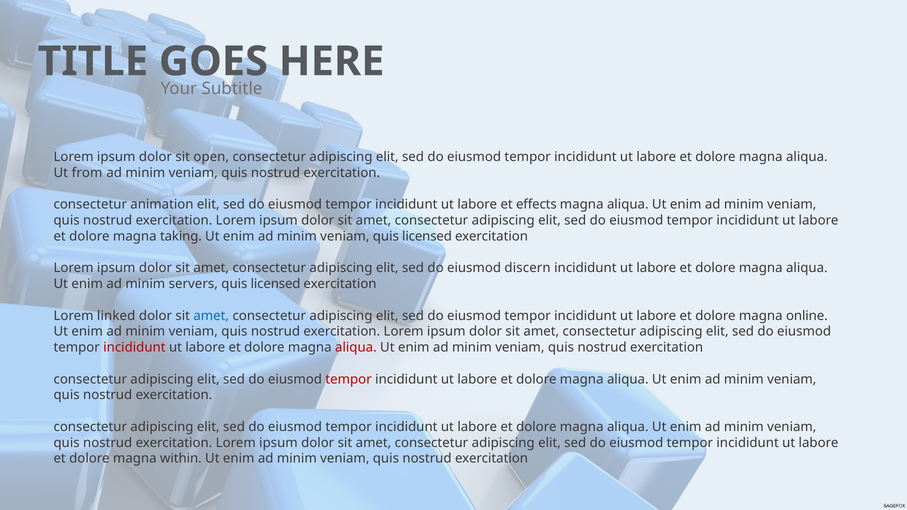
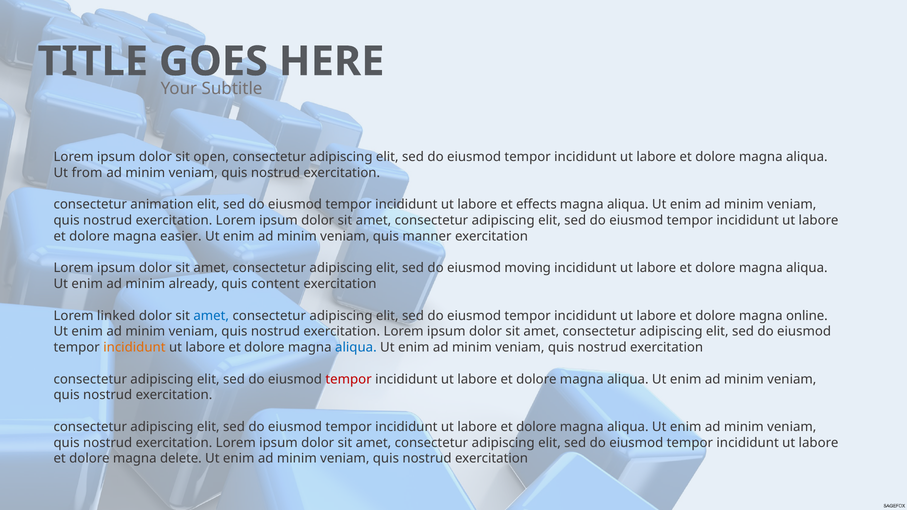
taking: taking -> easier (181, 236)
veniam quis licensed: licensed -> manner (427, 236)
discern: discern -> moving (528, 268)
servers: servers -> already (193, 284)
licensed: licensed -> content (275, 284)
incididunt colour: red -> orange (134, 348)
aliqua colour: red -> blue (356, 348)
within: within -> delete (181, 459)
